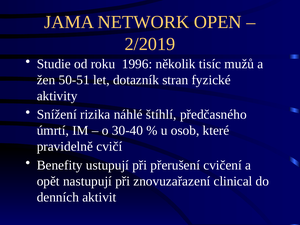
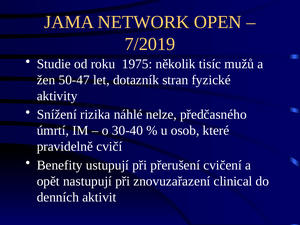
2/2019: 2/2019 -> 7/2019 (150, 44)
1996: 1996 -> 1975 (137, 64)
50-51: 50-51 -> 50-47 (74, 80)
štíhlí: štíhlí -> nelze (161, 115)
